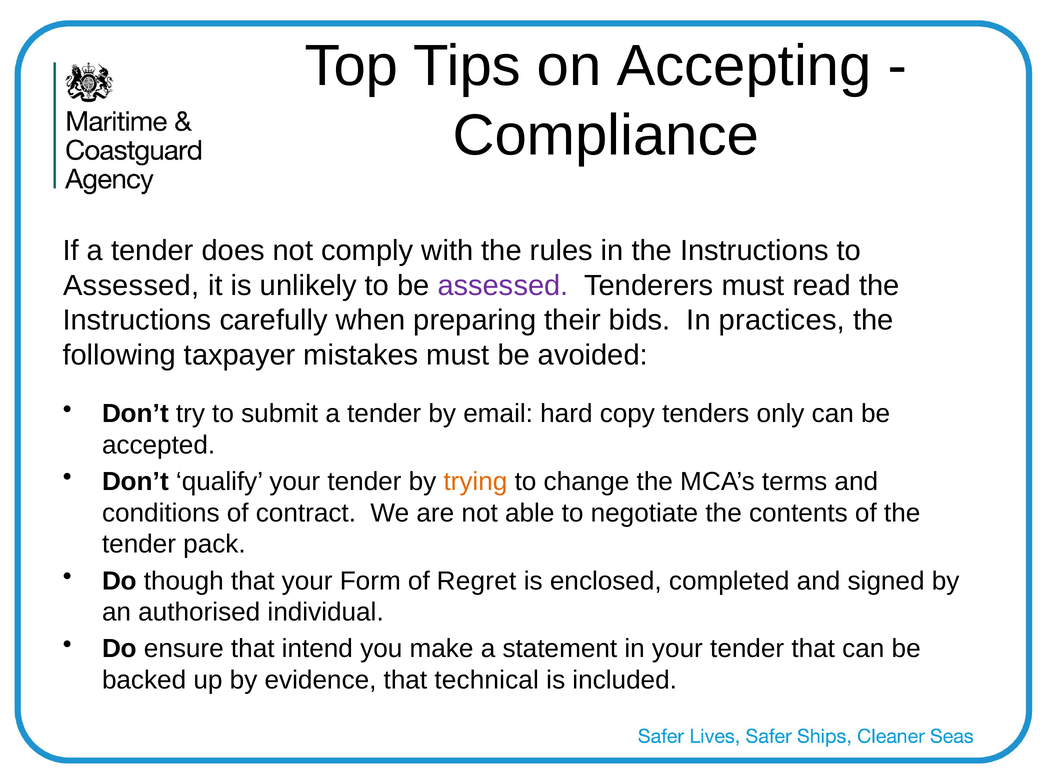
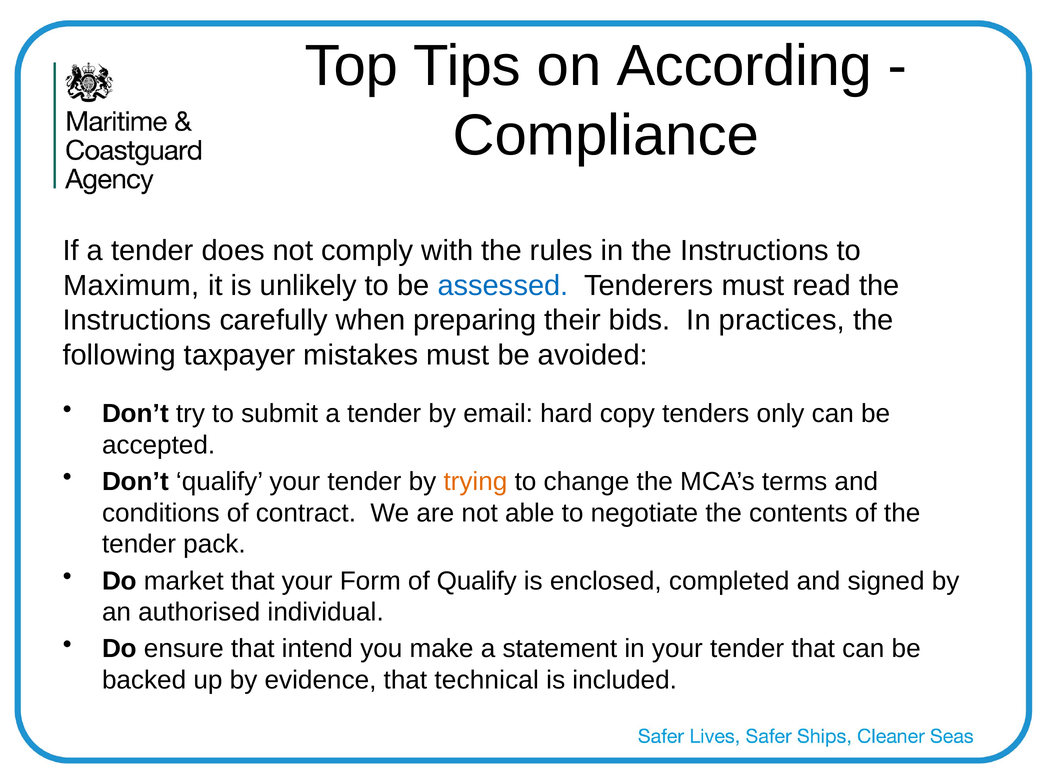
Accepting: Accepting -> According (744, 66)
Assessed: Assessed -> Maximum (131, 286)
assessed colour: purple -> blue (503, 286)
though: though -> market (184, 581)
of Regret: Regret -> Qualify (477, 581)
